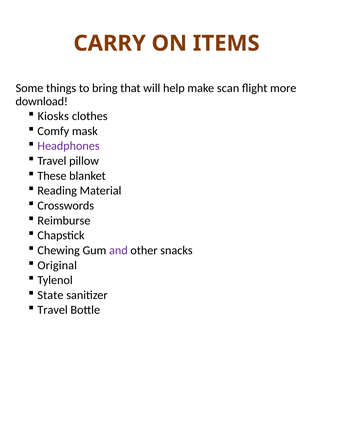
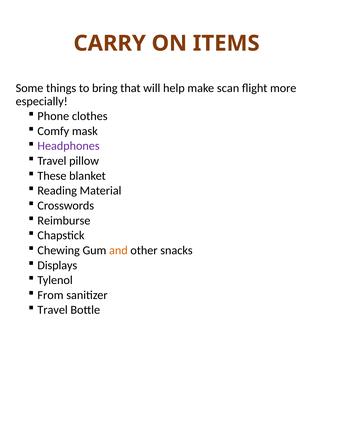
download: download -> especially (42, 101)
Kiosks: Kiosks -> Phone (53, 116)
and colour: purple -> orange (118, 251)
Original: Original -> Displays (57, 266)
State: State -> From (50, 296)
